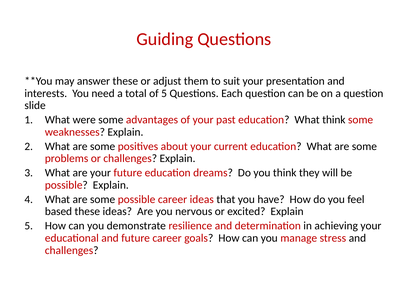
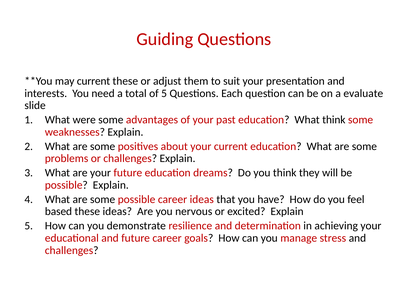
may answer: answer -> current (94, 81)
a question: question -> evaluate (363, 93)
